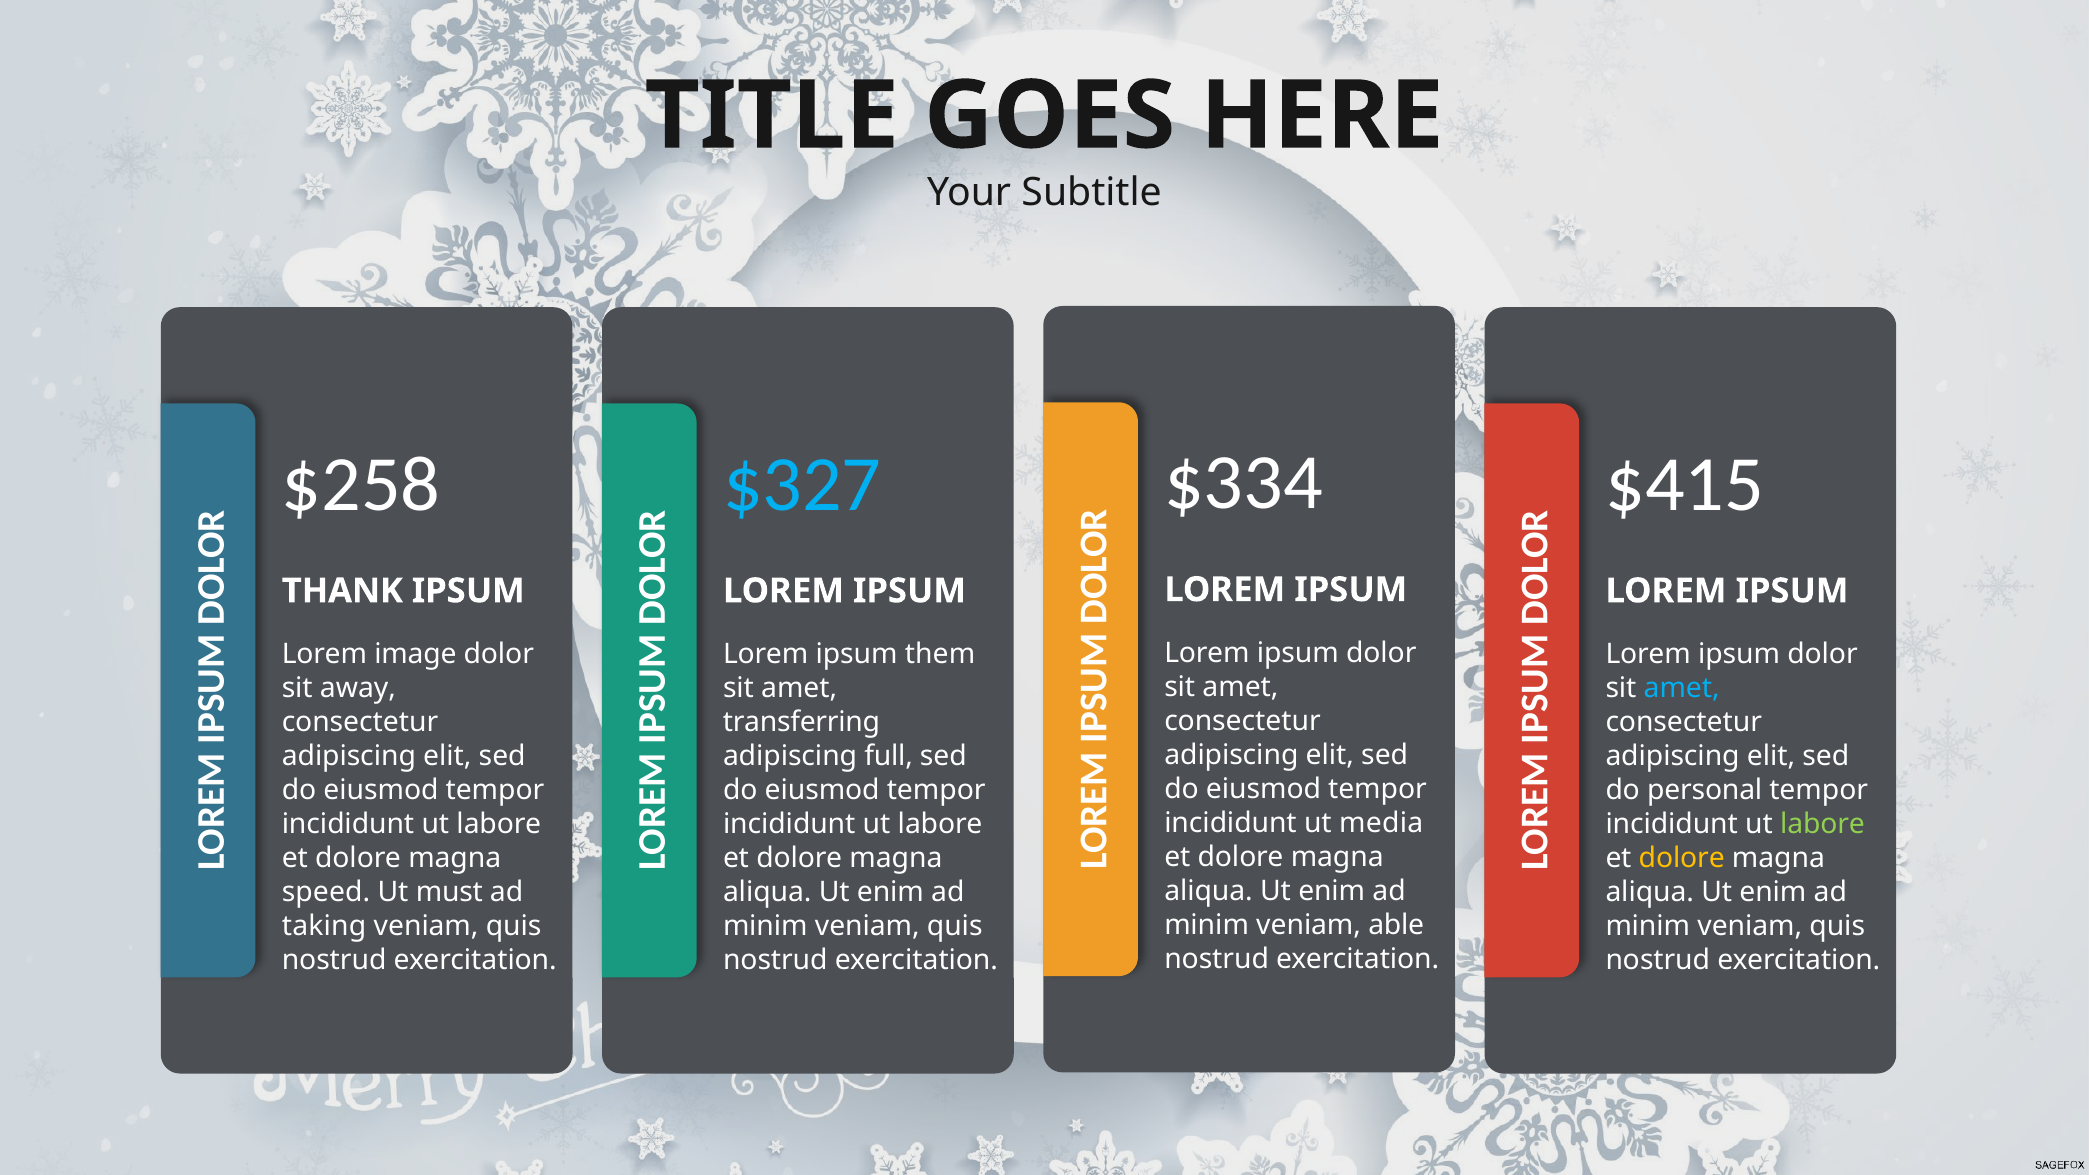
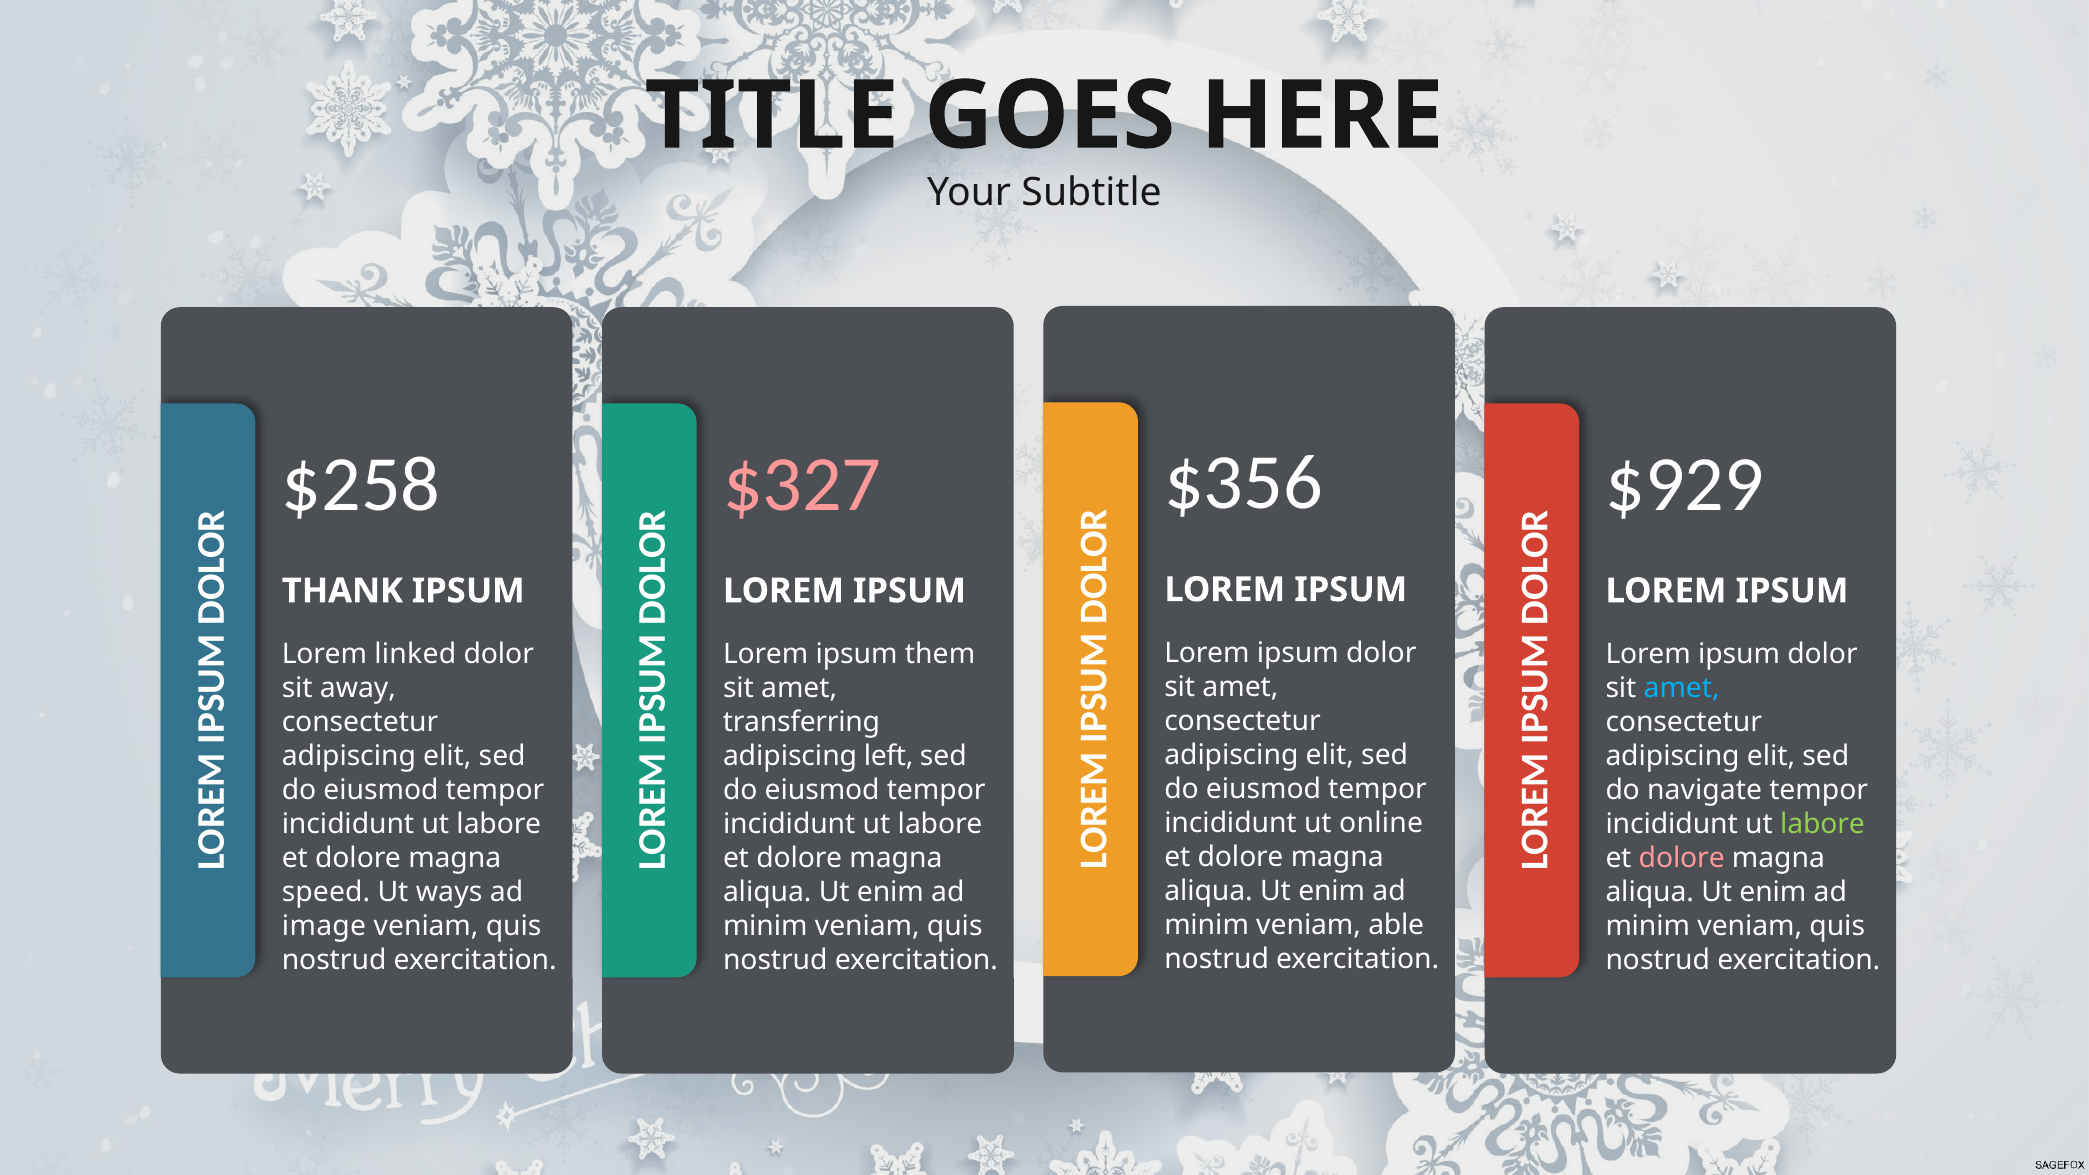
$334: $334 -> $356 (1244, 483)
$327 colour: light blue -> pink (802, 484)
$415: $415 -> $929 (1685, 484)
image: image -> linked (415, 654)
full: full -> left (889, 756)
personal: personal -> navigate (1705, 790)
media: media -> online (1381, 823)
dolore colour: yellow -> pink (1682, 858)
must: must -> ways (449, 892)
taking: taking -> image (324, 926)
